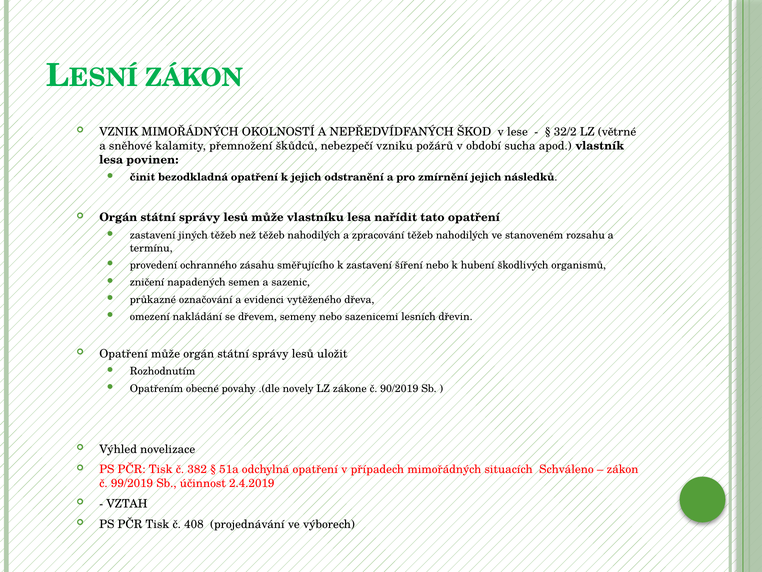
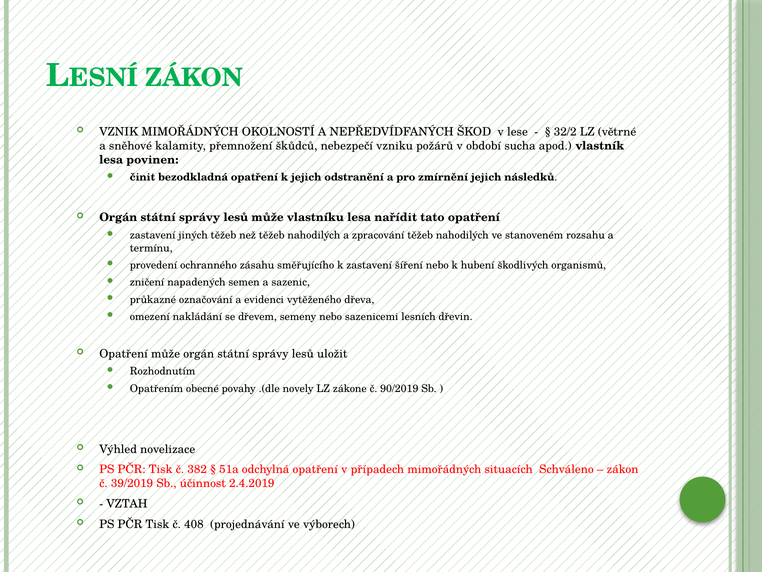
99/2019: 99/2019 -> 39/2019 (132, 483)
